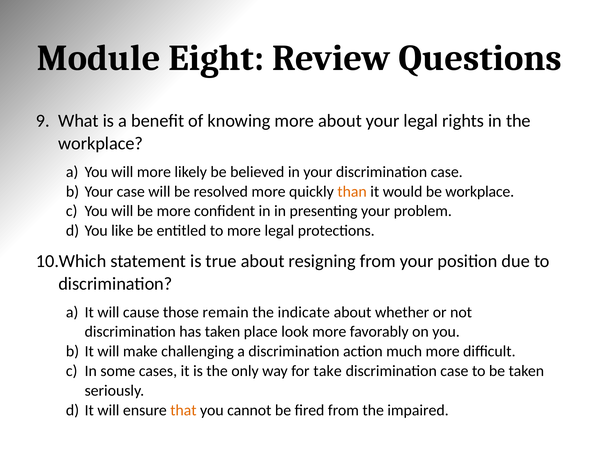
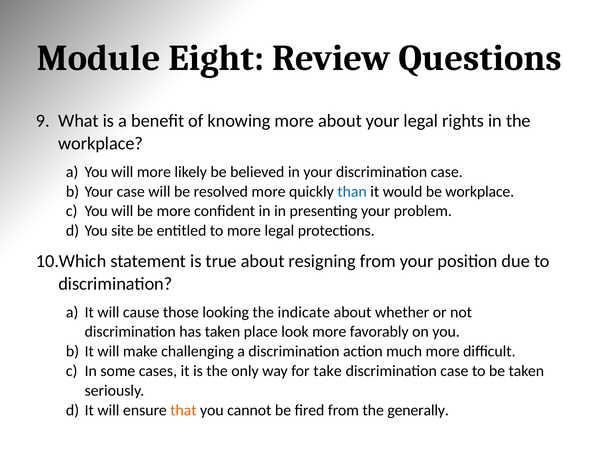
than colour: orange -> blue (352, 192)
like: like -> site (122, 231)
remain: remain -> looking (226, 312)
impaired: impaired -> generally (418, 410)
